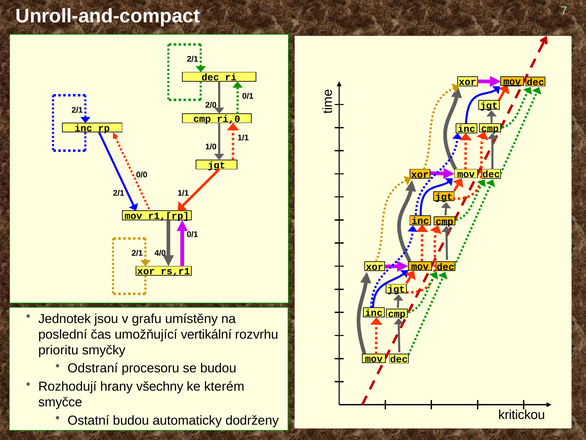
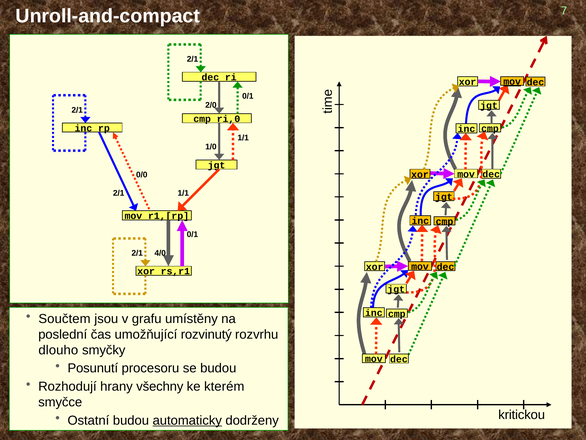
Jednotek: Jednotek -> Součtem (64, 318)
vertikální: vertikální -> rozvinutý (206, 334)
prioritu: prioritu -> dlouho (58, 350)
Odstraní: Odstraní -> Posunutí (93, 368)
automaticky underline: none -> present (187, 420)
